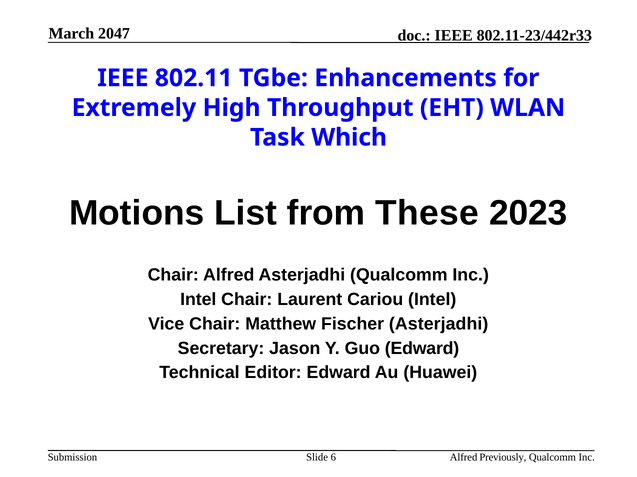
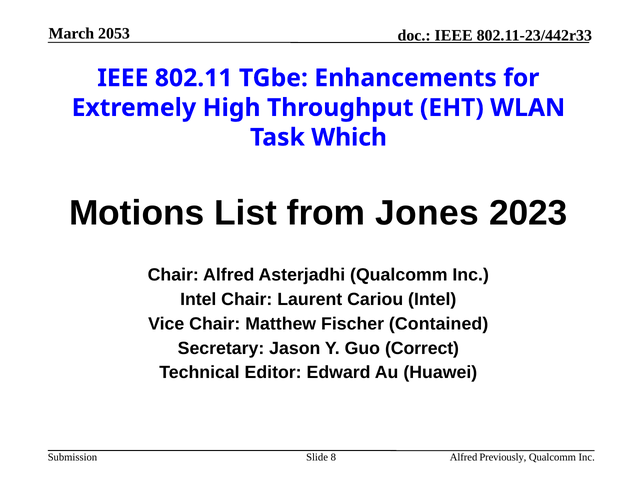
2047: 2047 -> 2053 (114, 34)
These: These -> Jones (427, 213)
Fischer Asterjadhi: Asterjadhi -> Contained (439, 324)
Guo Edward: Edward -> Correct (422, 349)
6: 6 -> 8 (333, 458)
